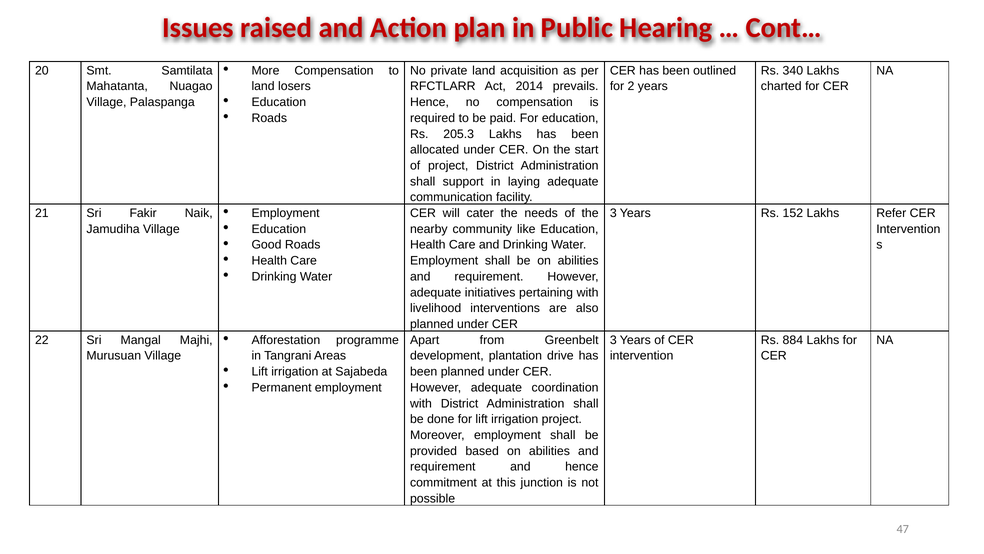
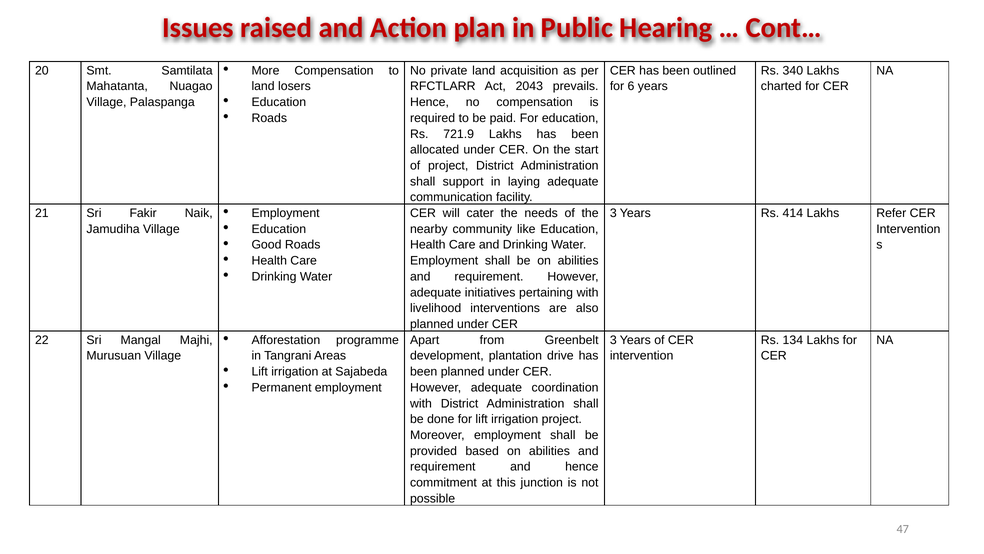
2014: 2014 -> 2043 (529, 86)
2: 2 -> 6 (631, 86)
205.3: 205.3 -> 721.9 (459, 134)
152: 152 -> 414 (793, 213)
884: 884 -> 134 (793, 340)
